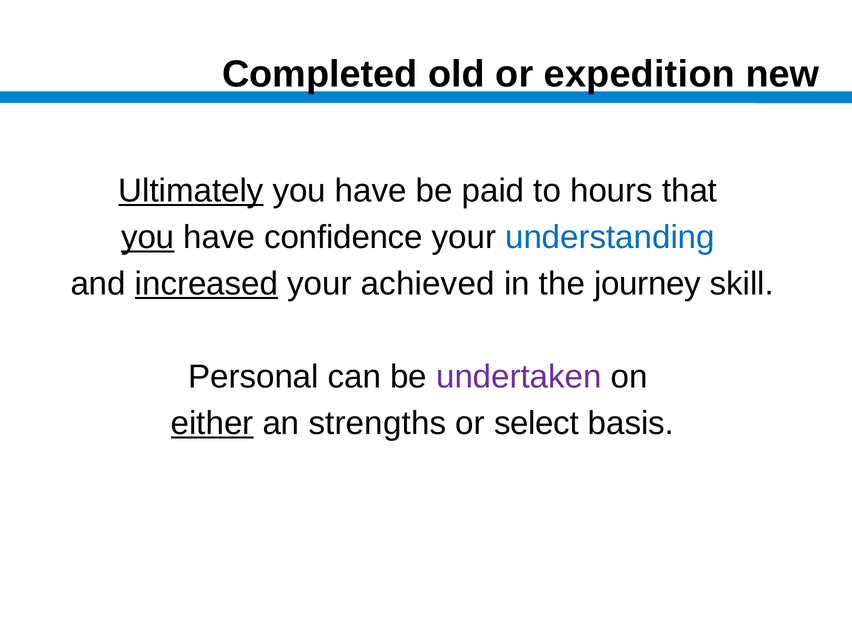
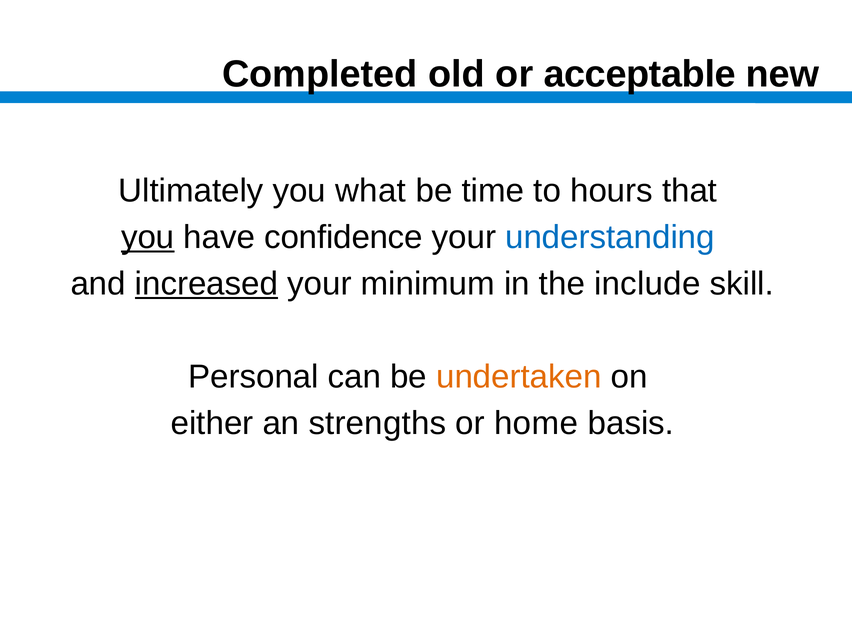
expedition: expedition -> acceptable (640, 74)
Ultimately underline: present -> none (191, 191)
have: have -> what (371, 191)
paid: paid -> time (493, 191)
achieved: achieved -> minimum (428, 284)
journey: journey -> include (647, 284)
undertaken colour: purple -> orange (519, 377)
either underline: present -> none (212, 423)
select: select -> home (536, 423)
